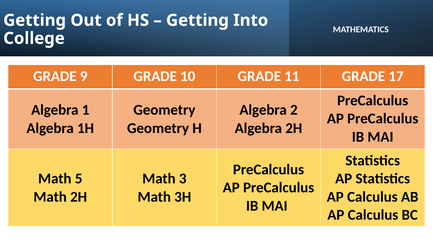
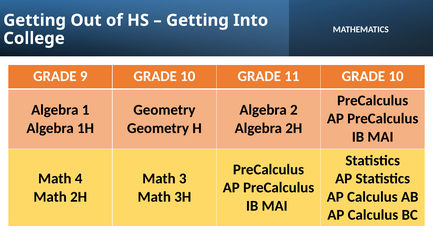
11 GRADE 17: 17 -> 10 (396, 76)
5: 5 -> 4 (79, 178)
